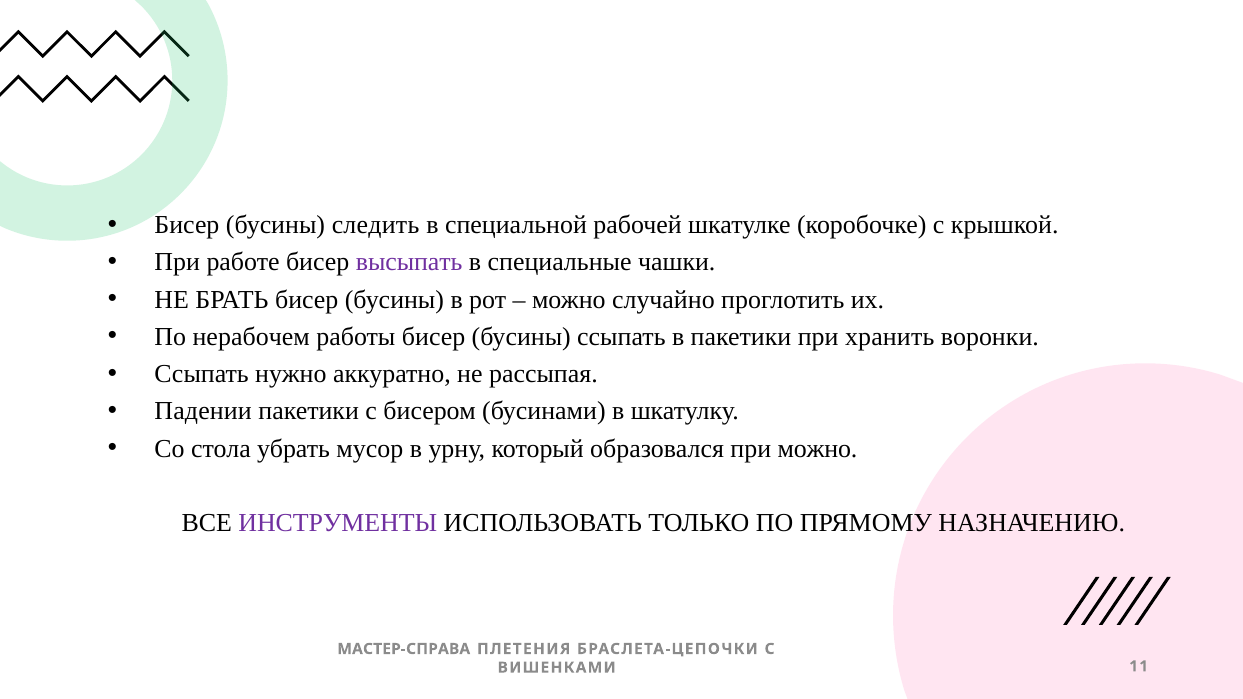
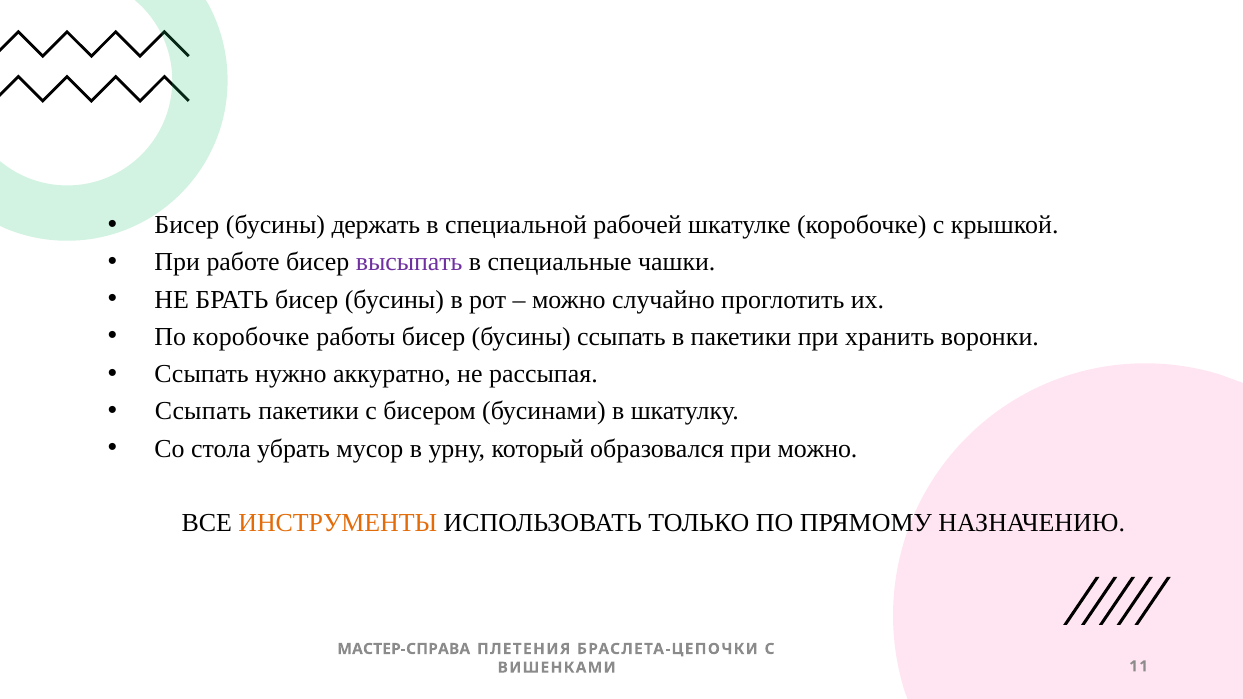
следить: следить -> держать (376, 225)
По нерабочем: нерабочем -> коробочке (251, 337)
Падении: Падении -> Ссыпать (203, 412)
ИНСТРУМЕНТЫ colour: purple -> orange (338, 523)
